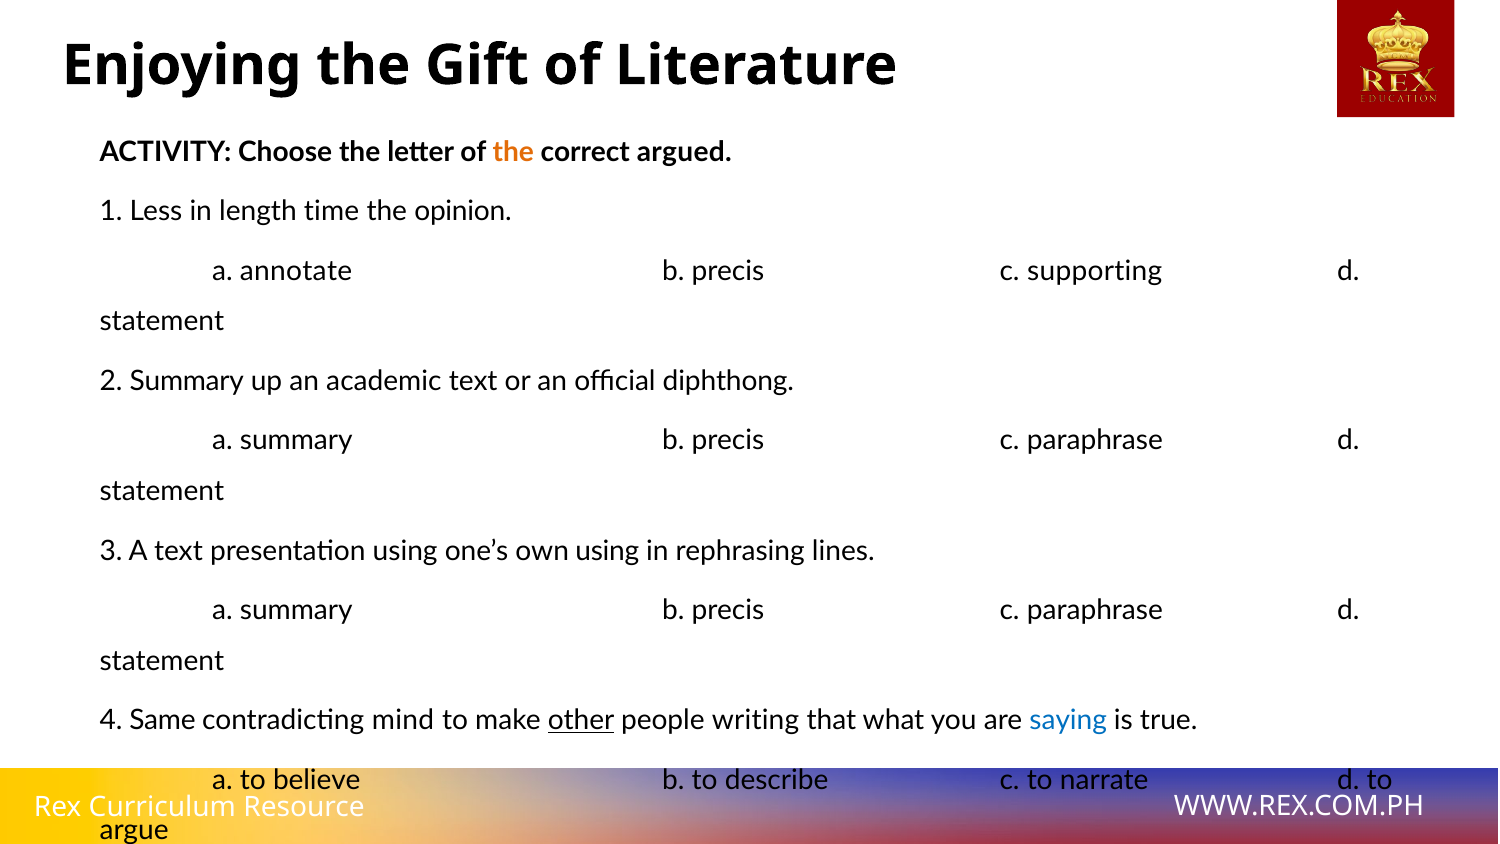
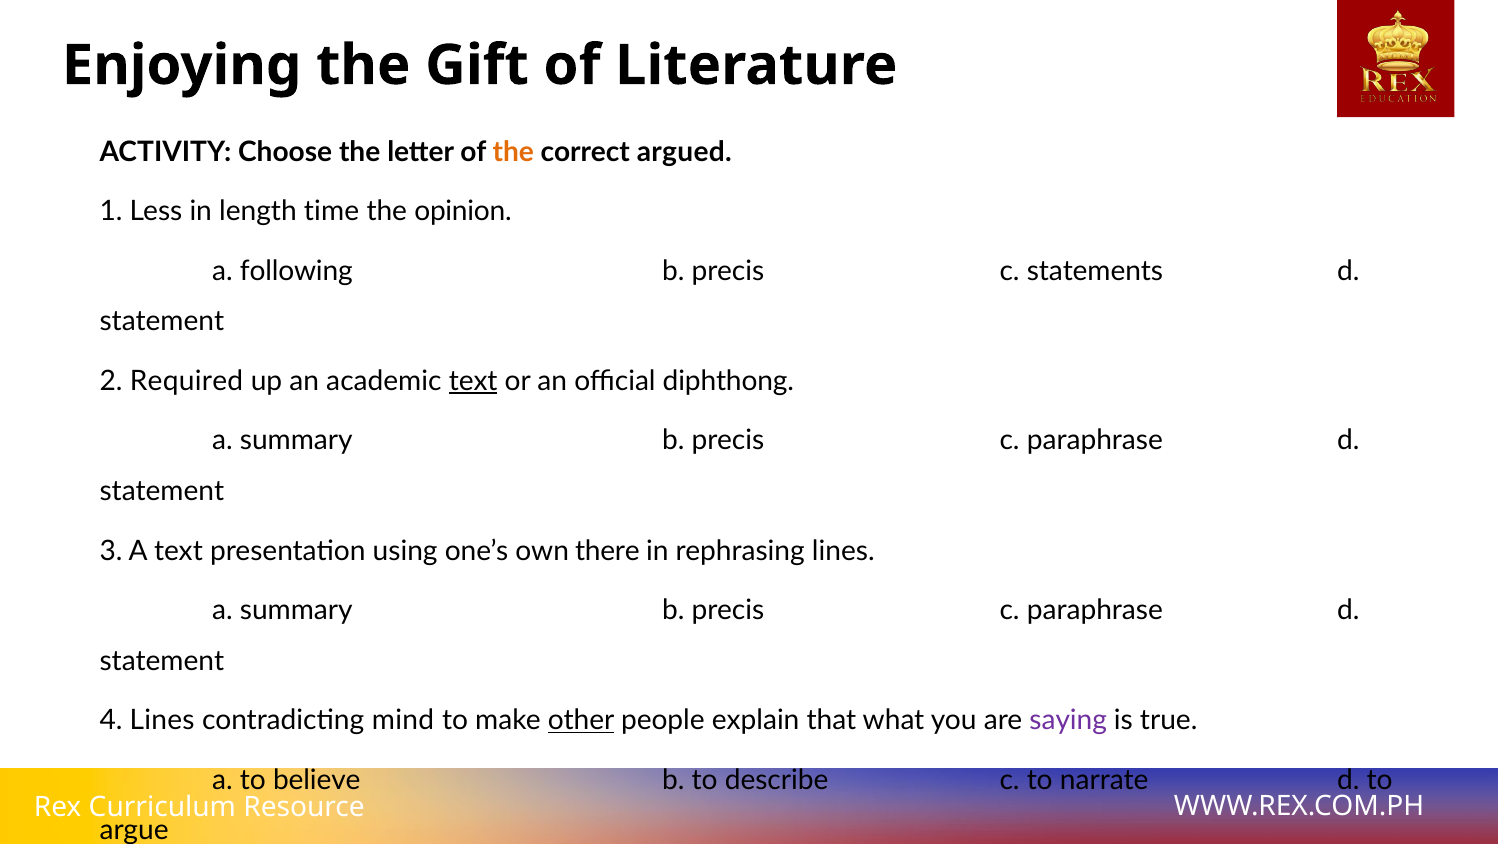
annotate: annotate -> following (296, 271)
supporting: supporting -> statements (1095, 271)
2 Summary: Summary -> Required (187, 381)
text underline: none -> present (473, 381)
own using: using -> there (607, 551)
4 Same: Same -> Lines (162, 720)
people writing: writing -> explain (756, 720)
saying colour: blue -> purple (1068, 720)
